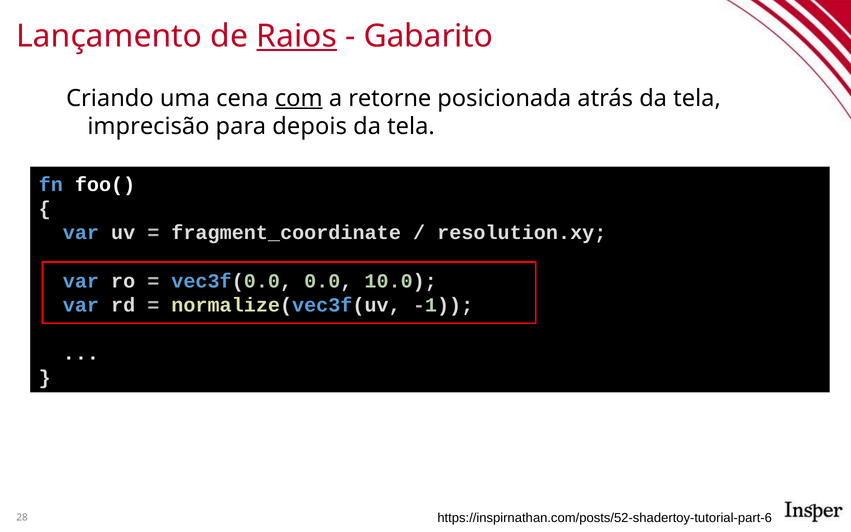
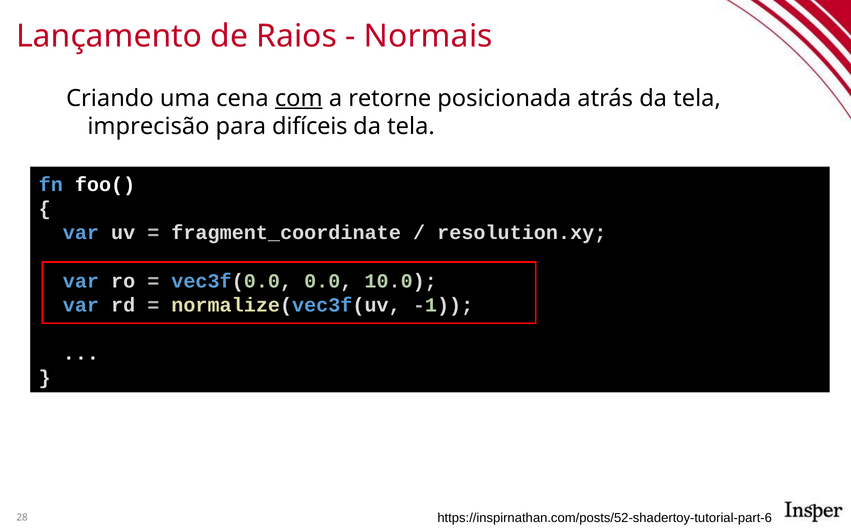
Raios underline: present -> none (297, 36)
Gabarito: Gabarito -> Normais (428, 36)
depois: depois -> difíceis (310, 127)
